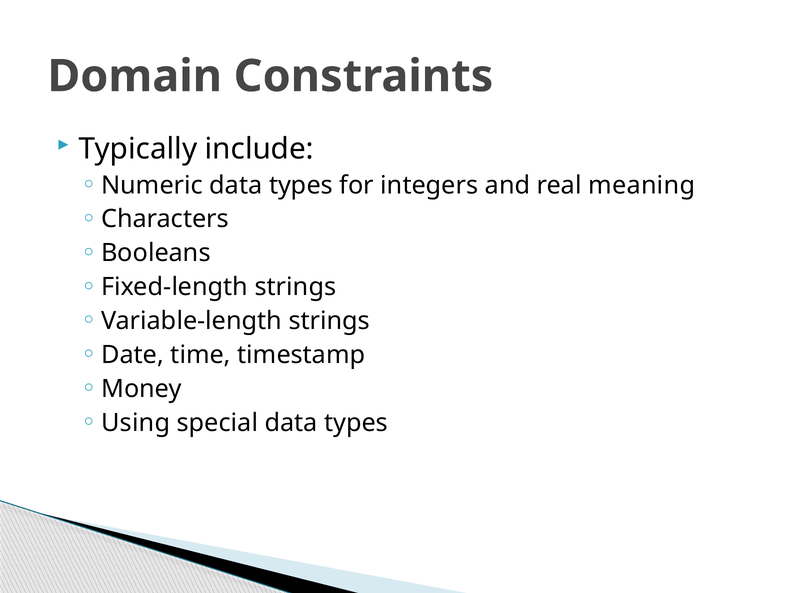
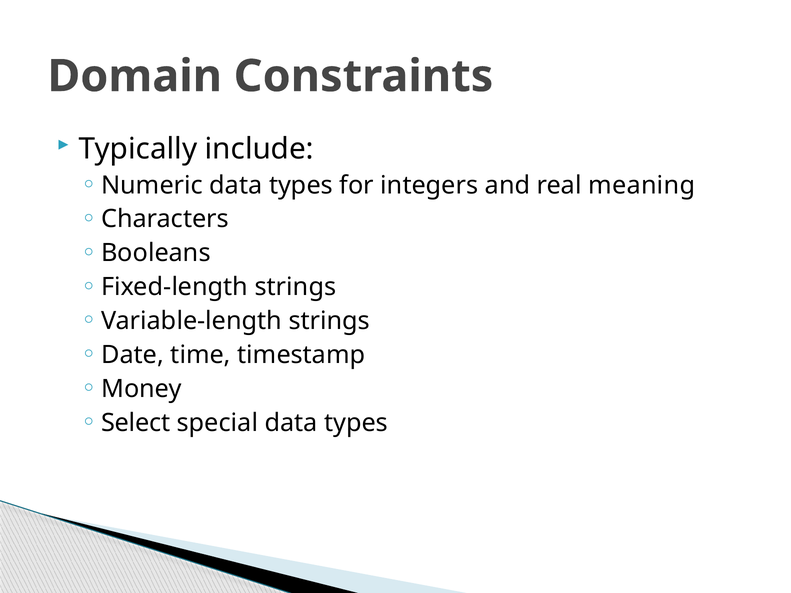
Using: Using -> Select (136, 423)
